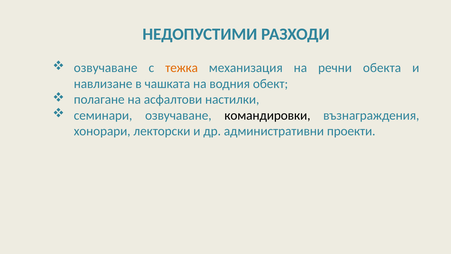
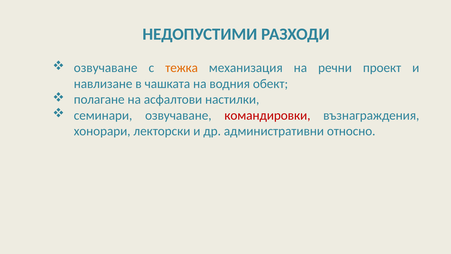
обекта: обекта -> проект (382, 68)
командировки colour: black -> red (267, 115)
проекти: проекти -> относно (351, 131)
